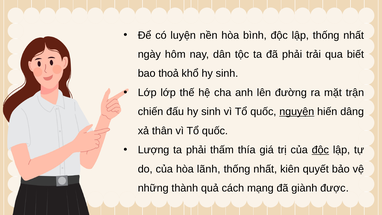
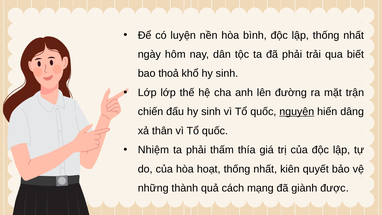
Lượng: Lượng -> Nhiệm (153, 150)
độc underline: present -> none (320, 150)
lãnh: lãnh -> hoạt (209, 169)
